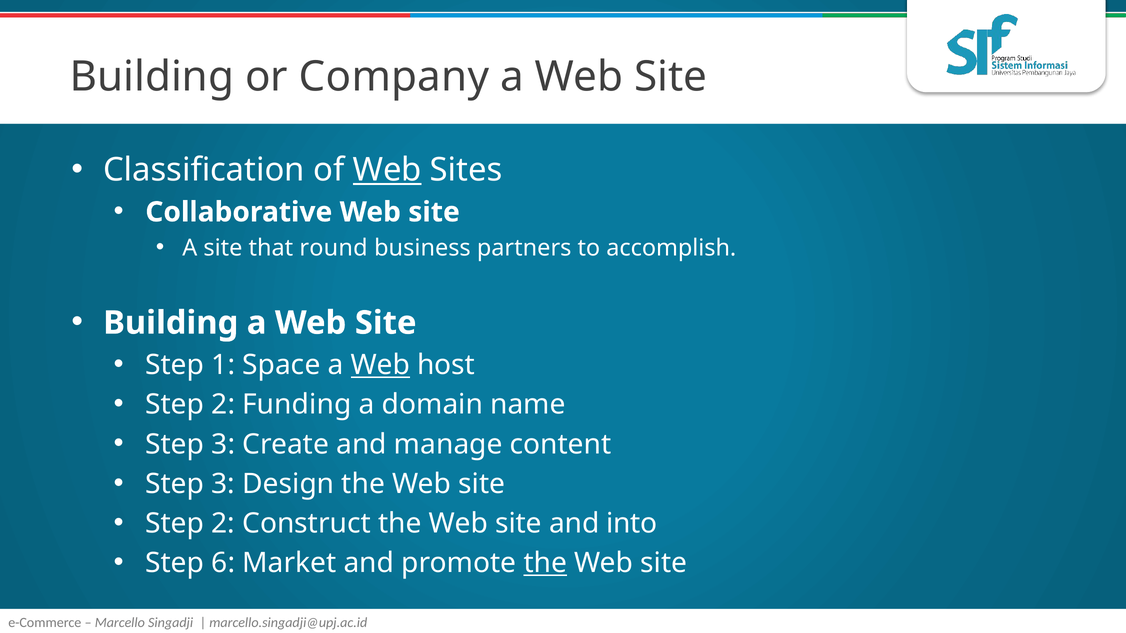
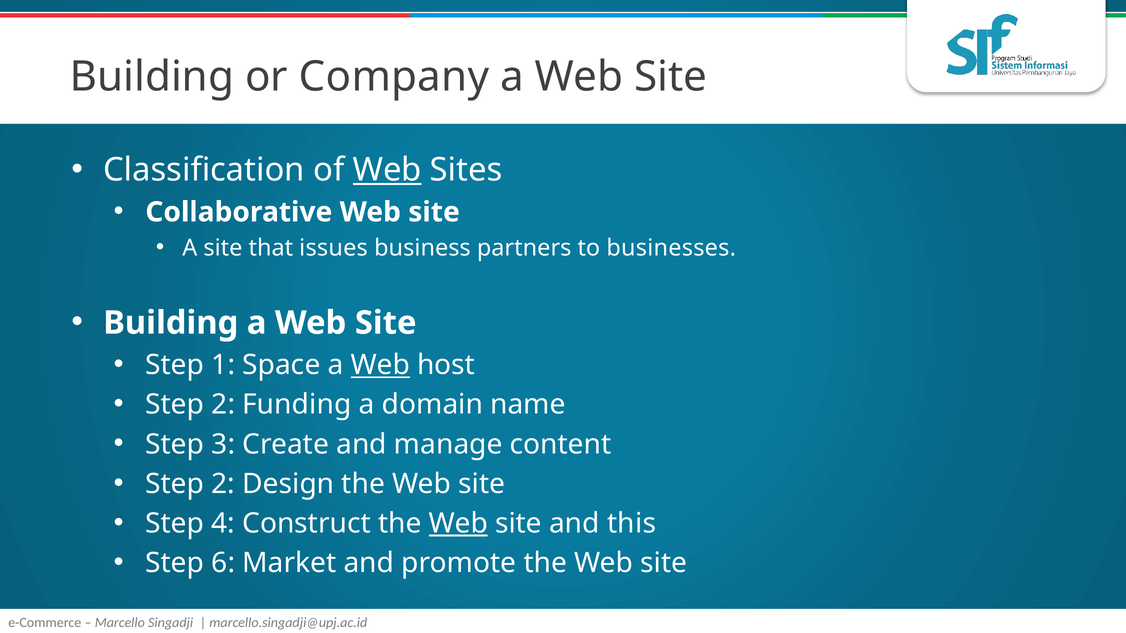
round: round -> issues (334, 248)
accomplish: accomplish -> businesses (671, 248)
3: 3 -> 2 (223, 484)
2: 2 -> 4 (223, 524)
Web underline: none -> present (458, 524)
into: into -> this (632, 524)
the underline: present -> none (545, 563)
